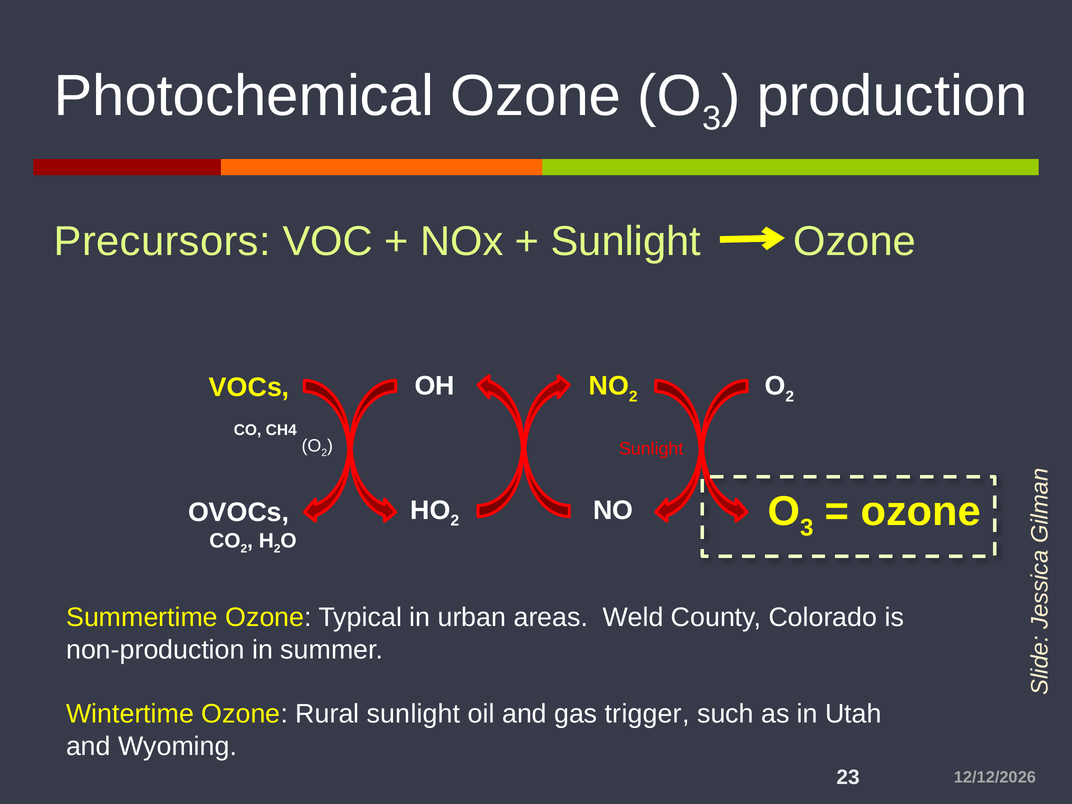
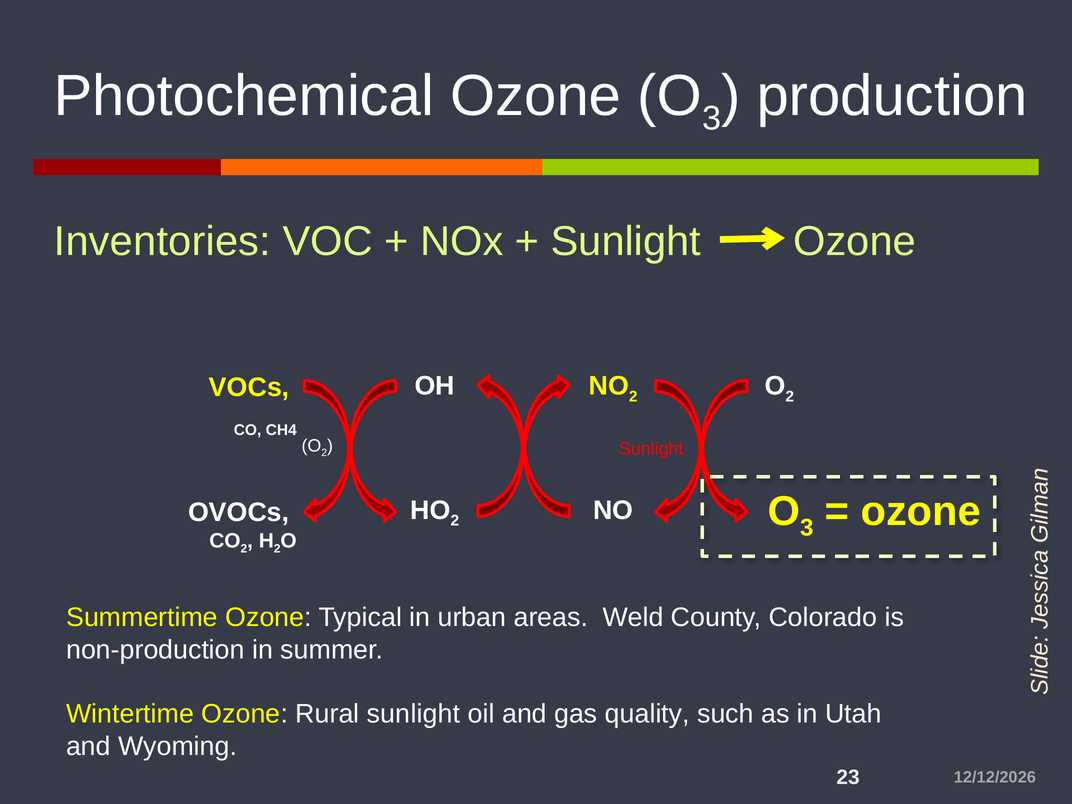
Precursors: Precursors -> Inventories (162, 242)
trigger: trigger -> quality (647, 714)
